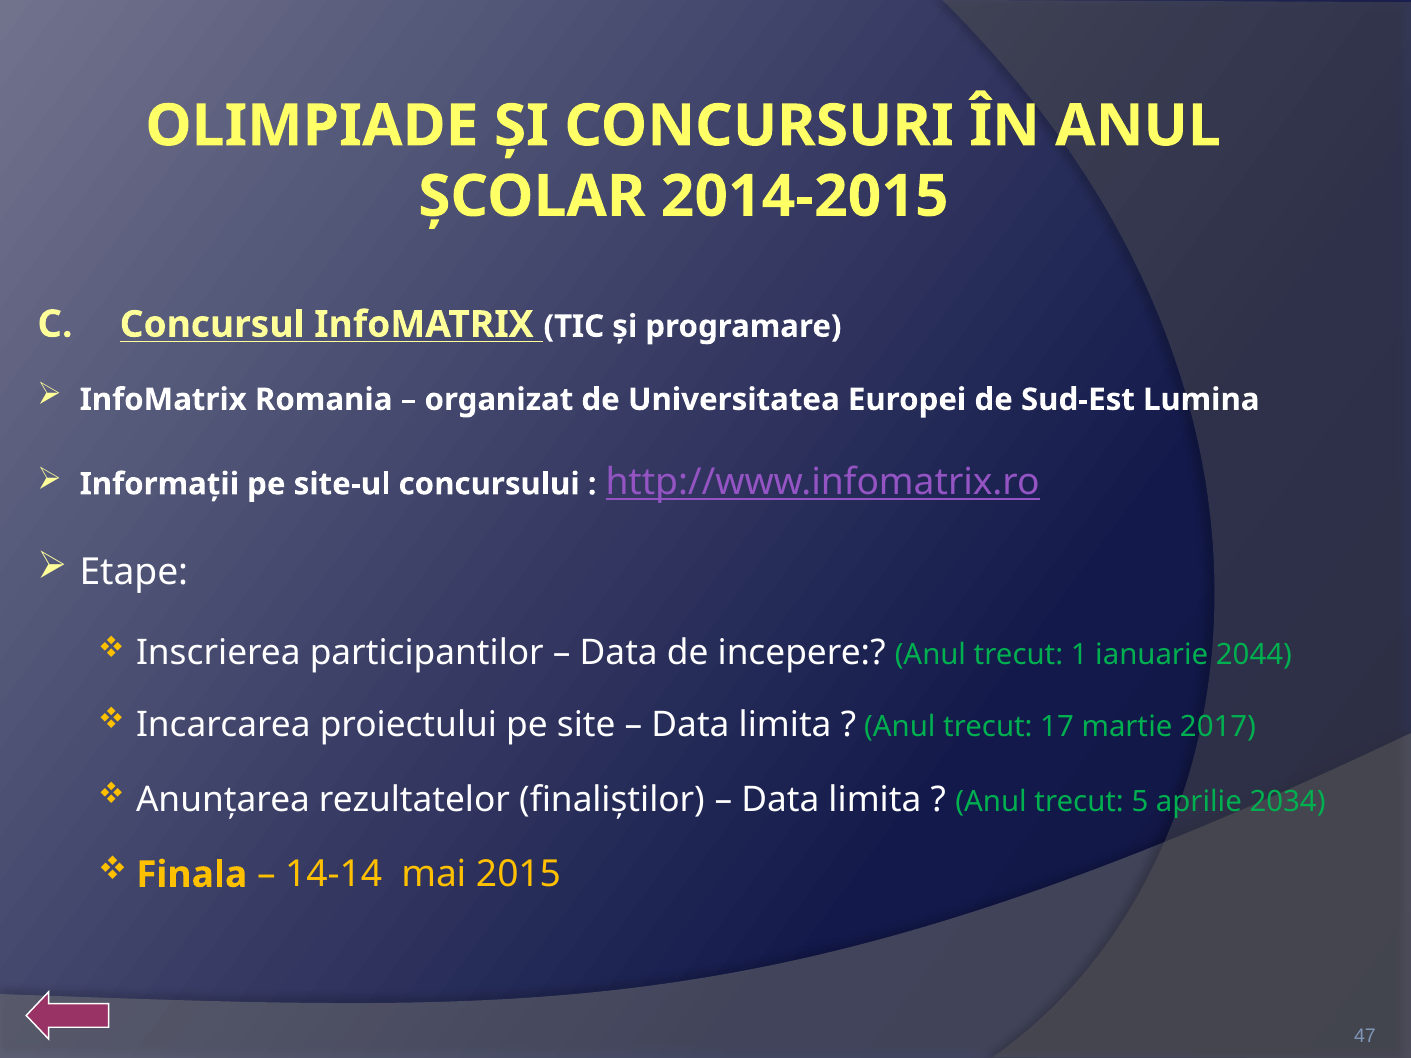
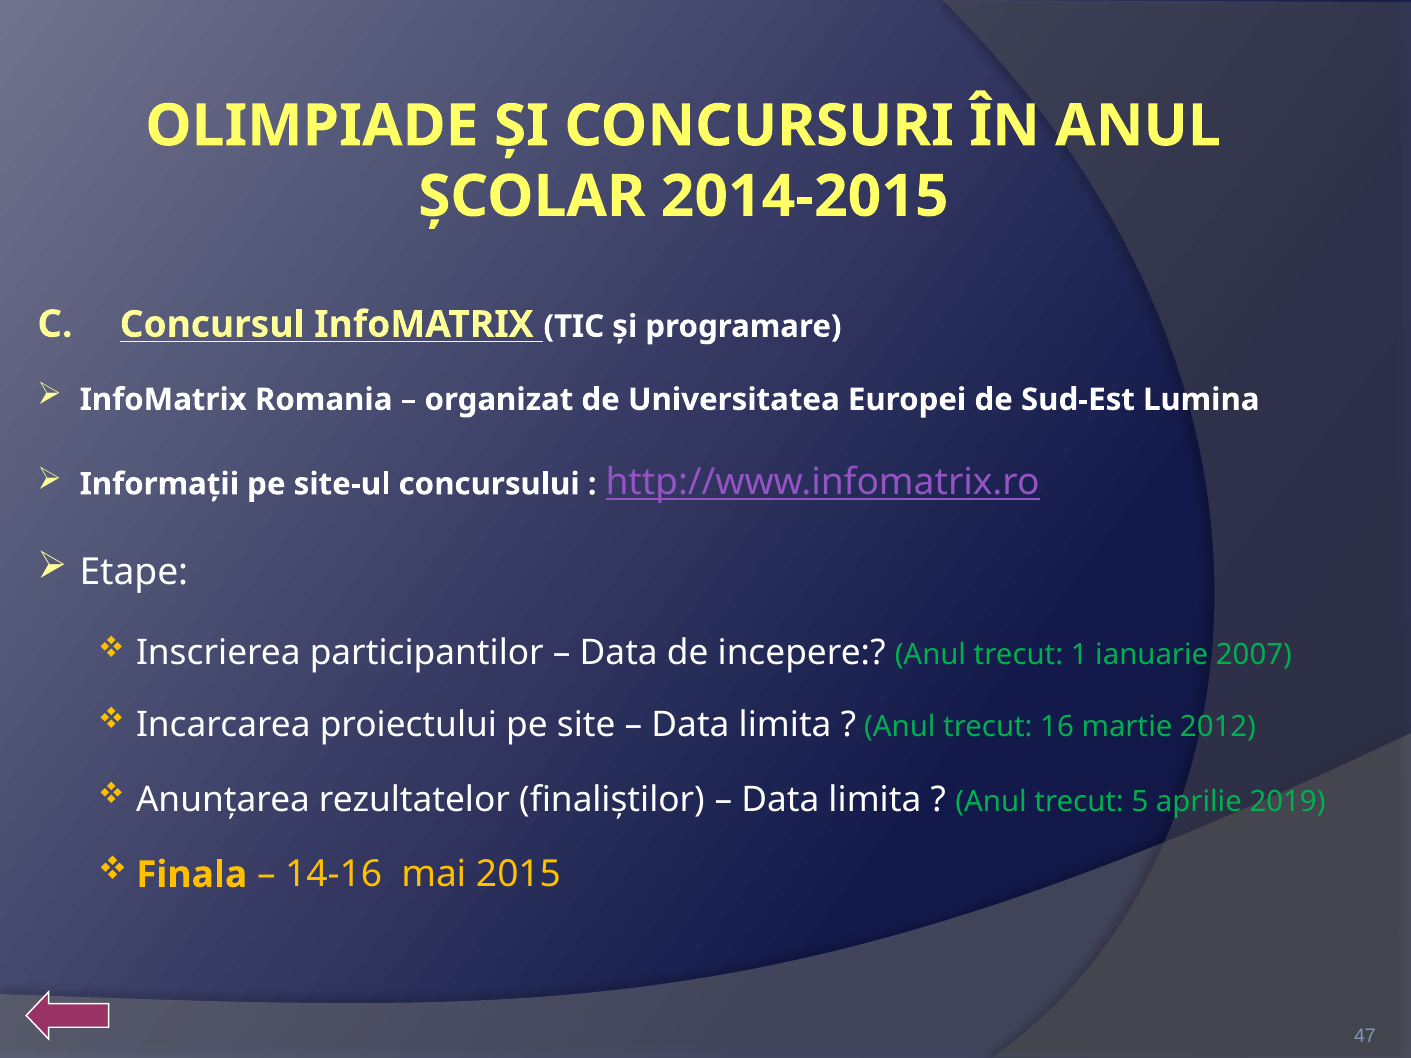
2044: 2044 -> 2007 (1254, 655)
17: 17 -> 16 (1057, 727)
2017: 2017 -> 2012 (1218, 727)
2034: 2034 -> 2019 (1288, 802)
14-14: 14-14 -> 14-16 (334, 875)
